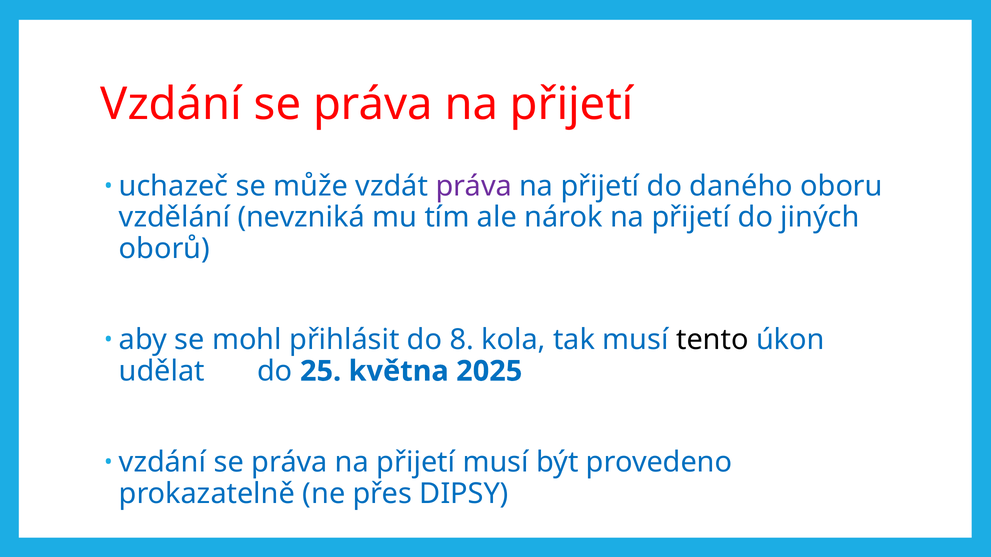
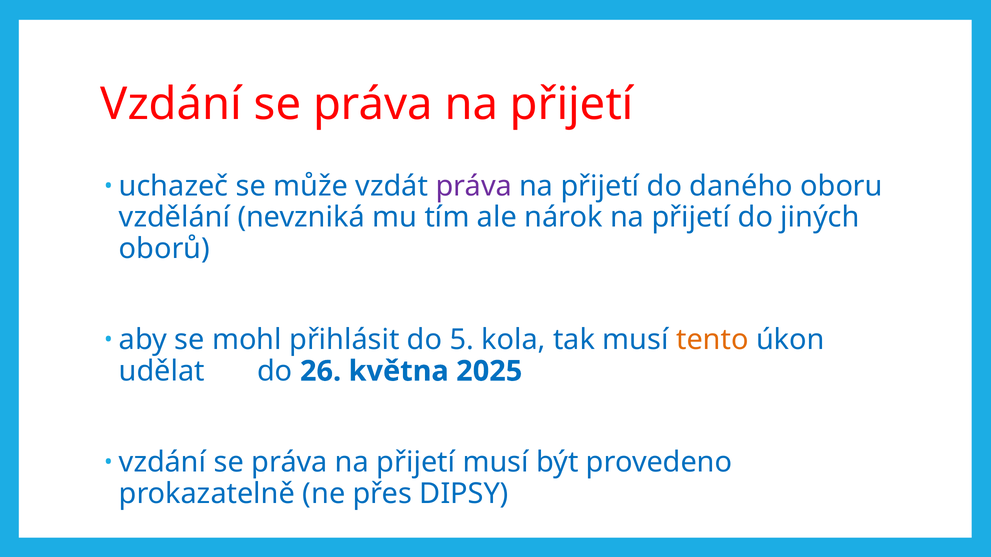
8: 8 -> 5 (462, 340)
tento colour: black -> orange (712, 340)
25: 25 -> 26 (321, 371)
